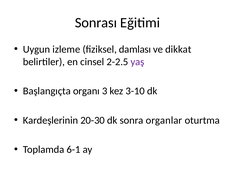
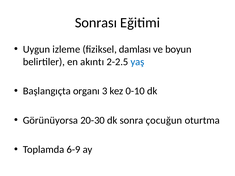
dikkat: dikkat -> boyun (178, 49)
cinsel: cinsel -> akıntı (92, 62)
yaş colour: purple -> blue (137, 62)
3-10: 3-10 -> 0-10 (135, 91)
Kardeşlerinin: Kardeşlerinin -> Görünüyorsa (50, 120)
organlar: organlar -> çocuğun (164, 120)
6-1: 6-1 -> 6-9 (74, 150)
